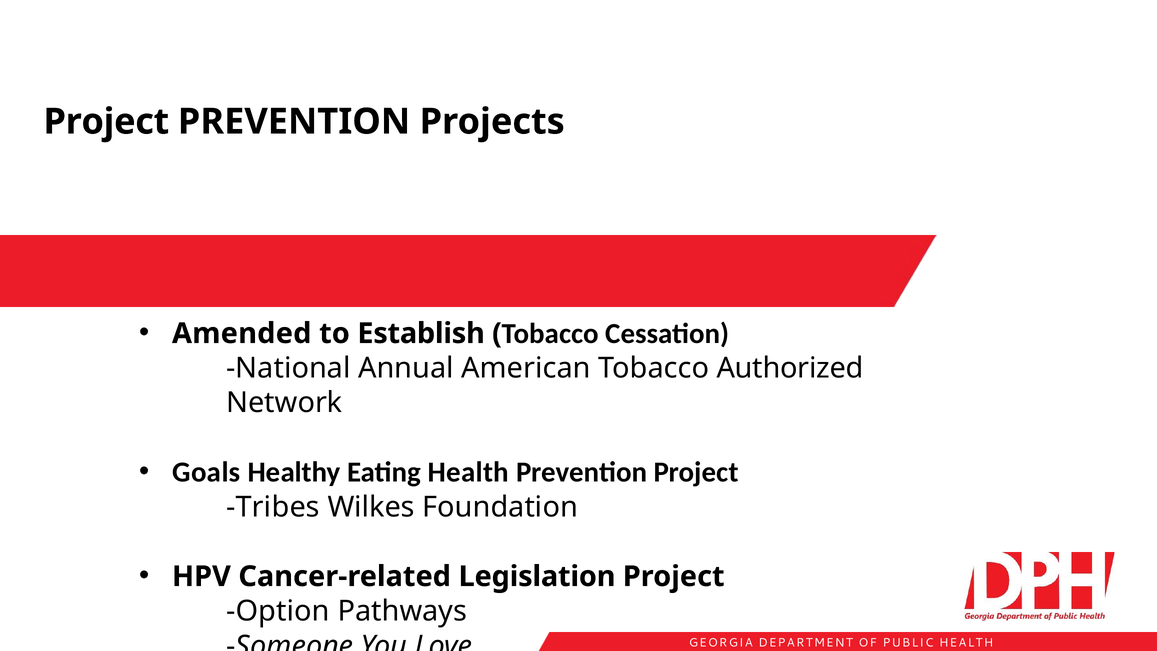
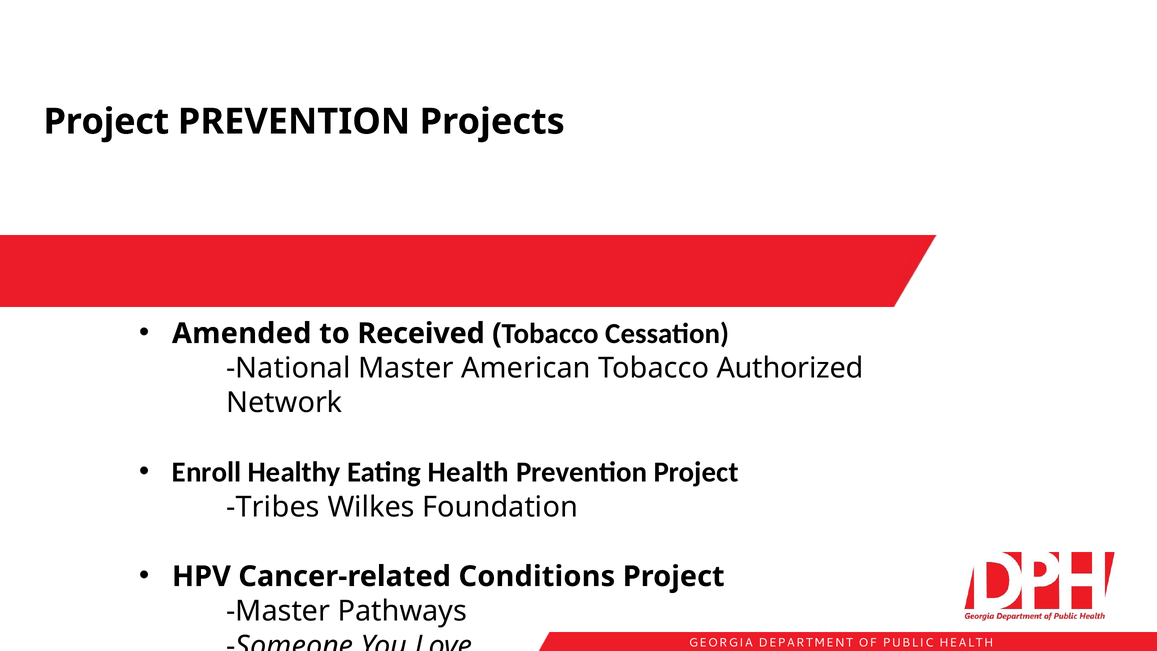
Establish: Establish -> Received (421, 333)
National Annual: Annual -> Master (406, 368)
Goals: Goals -> Enroll (207, 472)
Legislation: Legislation -> Conditions (537, 576)
Option: Option -> Master (278, 611)
